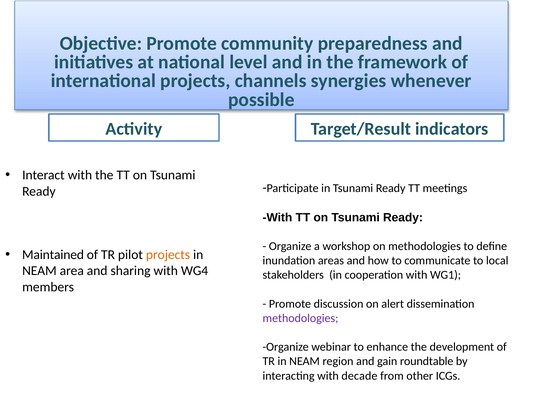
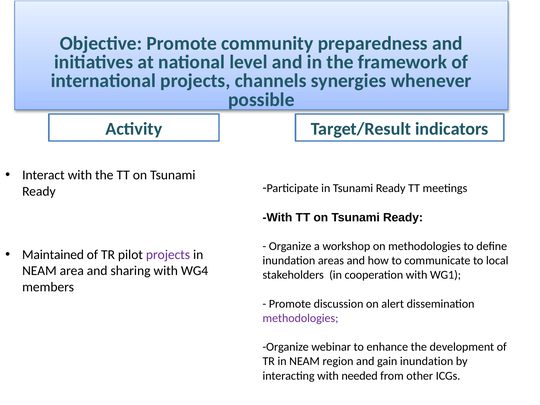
projects colour: orange -> purple (168, 255)
gain roundtable: roundtable -> inundation (427, 361)
decade: decade -> needed (360, 376)
